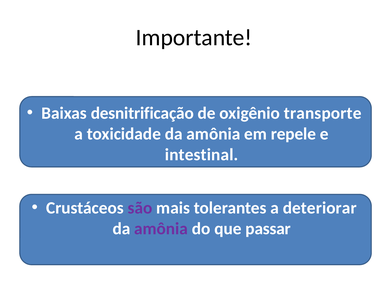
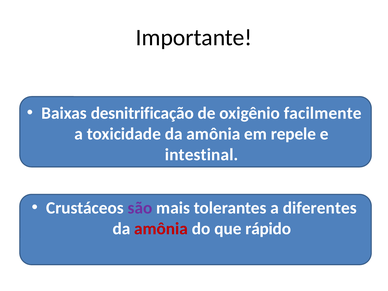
transporte: transporte -> facilmente (323, 113)
deteriorar: deteriorar -> diferentes (320, 208)
amônia colour: purple -> red (161, 229)
passar: passar -> rápido (268, 229)
